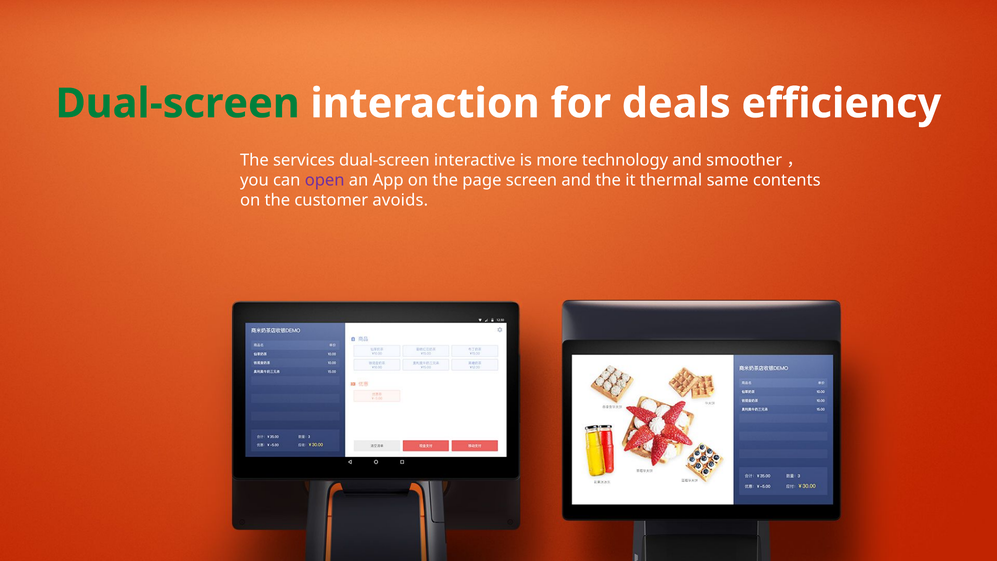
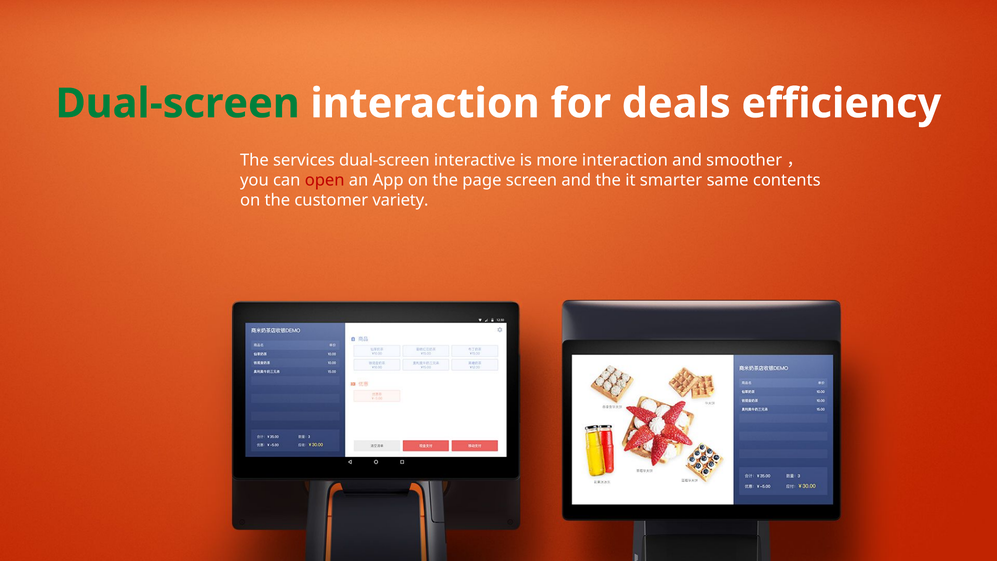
more technology: technology -> interaction (625, 160)
open colour: purple -> red (325, 180)
thermal: thermal -> smarter (671, 180)
avoids: avoids -> variety (400, 200)
